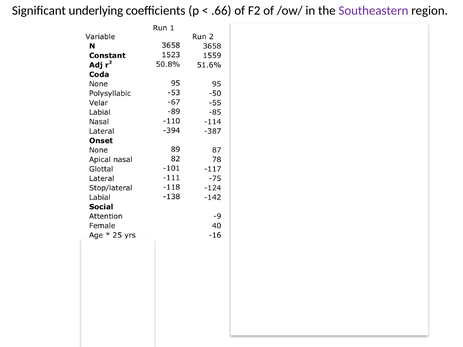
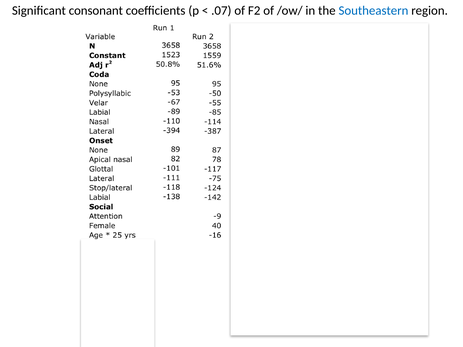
underlying: underlying -> consonant (96, 11)
.66: .66 -> .07 (221, 11)
Southeastern colour: purple -> blue (373, 11)
